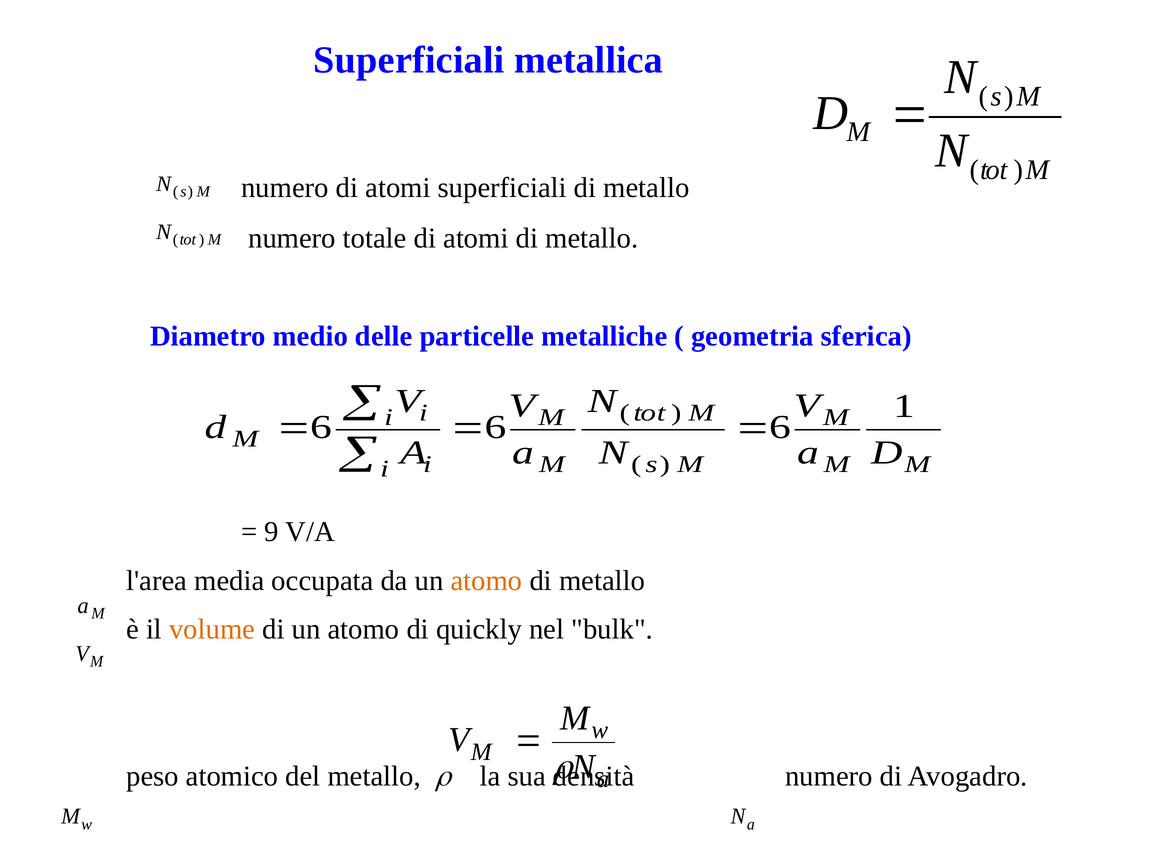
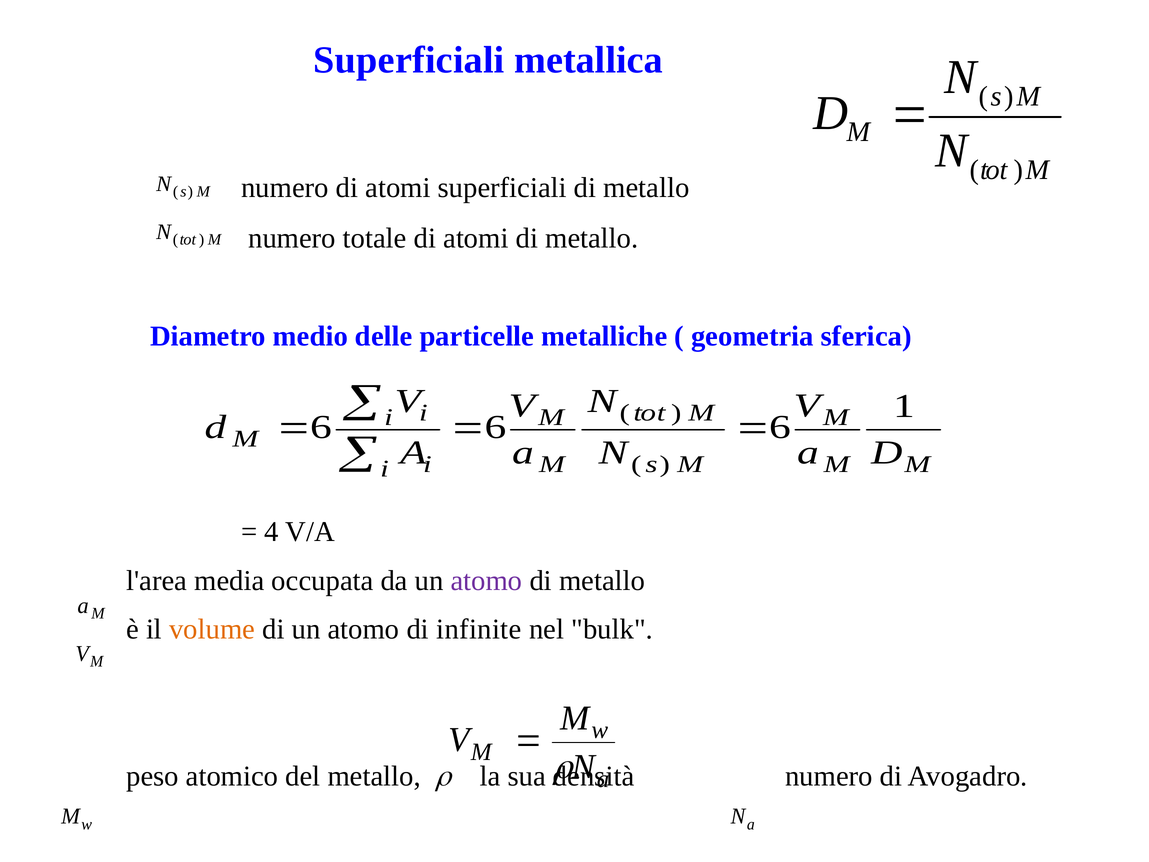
9: 9 -> 4 (272, 532)
atomo colour: orange -> purple (486, 580)
quickly: quickly -> infinite (479, 629)
